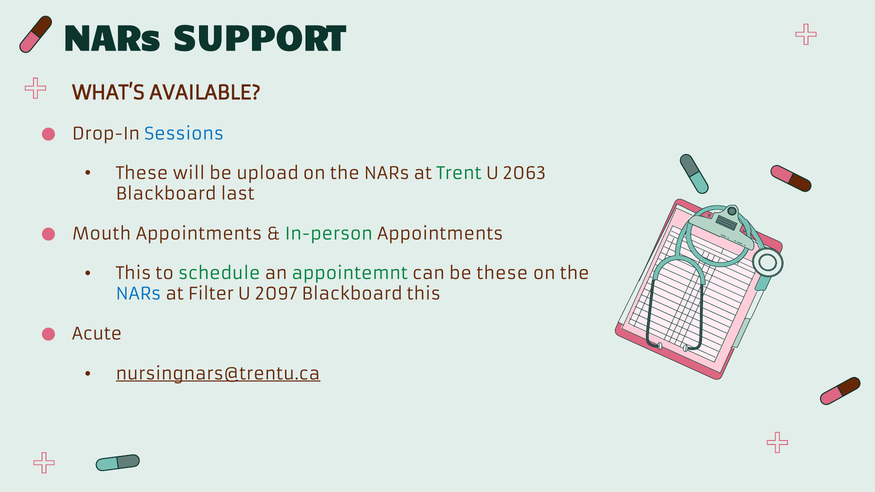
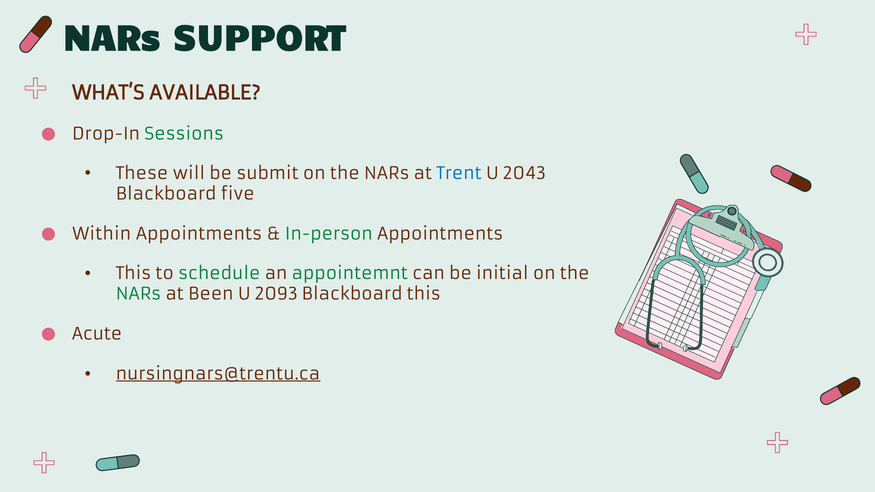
Sessions colour: blue -> green (184, 134)
upload: upload -> submit (268, 174)
Trent colour: green -> blue (459, 174)
2063: 2063 -> 2043 (524, 174)
last: last -> five (238, 194)
Mouth: Mouth -> Within (102, 234)
be these: these -> initial (502, 274)
NARs colour: blue -> green (138, 294)
Filter: Filter -> Been (211, 294)
2097: 2097 -> 2093 (276, 294)
